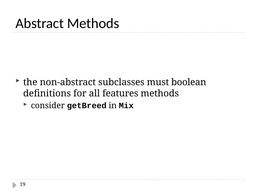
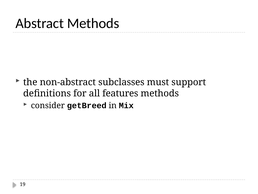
boolean: boolean -> support (189, 82)
